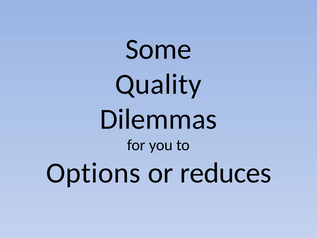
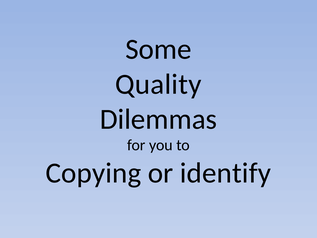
Options: Options -> Copying (93, 173)
reduces: reduces -> identify (225, 173)
